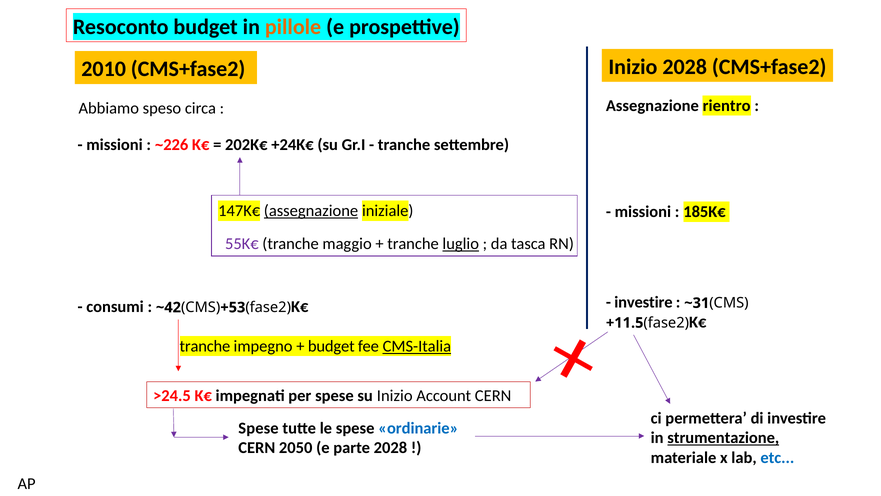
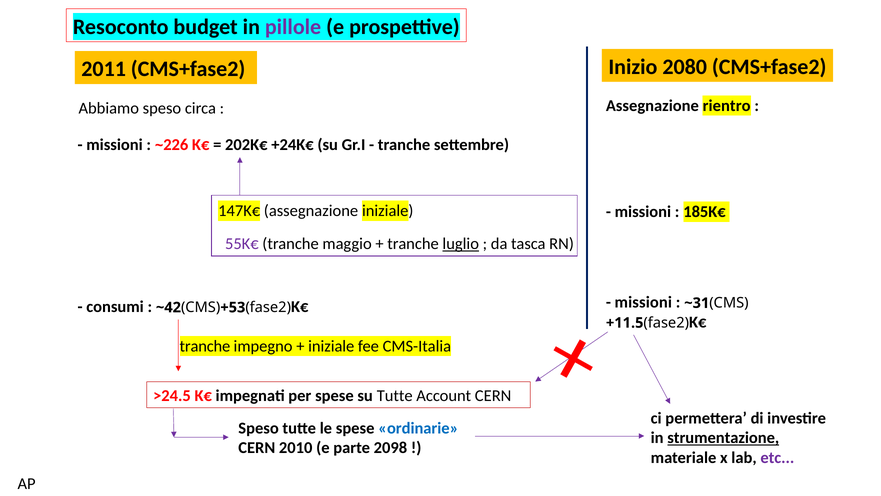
pillole colour: orange -> purple (293, 27)
Inizio 2028: 2028 -> 2080 (685, 67)
2010: 2010 -> 2011 (104, 69)
assegnazione underline: present -> none (311, 211)
investire: investire -> missioni (643, 302)
budget: budget -> iniziale (331, 346)
CMS-Italia underline: present -> none (417, 346)
su Inizio: Inizio -> Tutte (395, 396)
Spese: Spese -> Speso (259, 428)
2050: 2050 -> 2010 (296, 448)
parte 2028: 2028 -> 2098 (390, 448)
etc colour: blue -> purple (777, 457)
